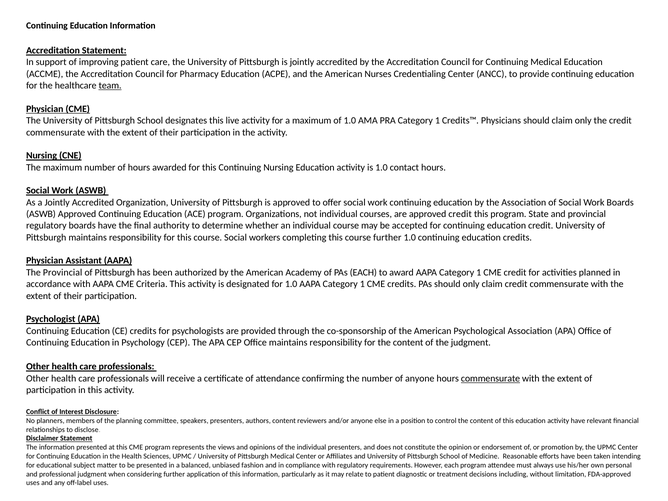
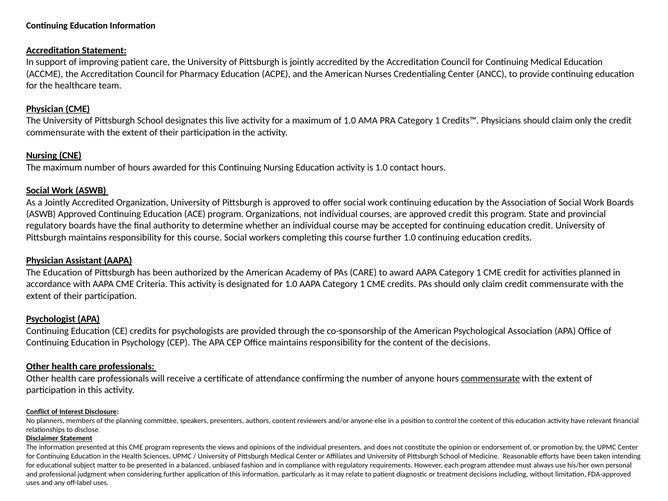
team underline: present -> none (110, 86)
The Provincial: Provincial -> Education (63, 272)
PAs EACH: EACH -> CARE (363, 272)
the judgment: judgment -> decisions (471, 343)
